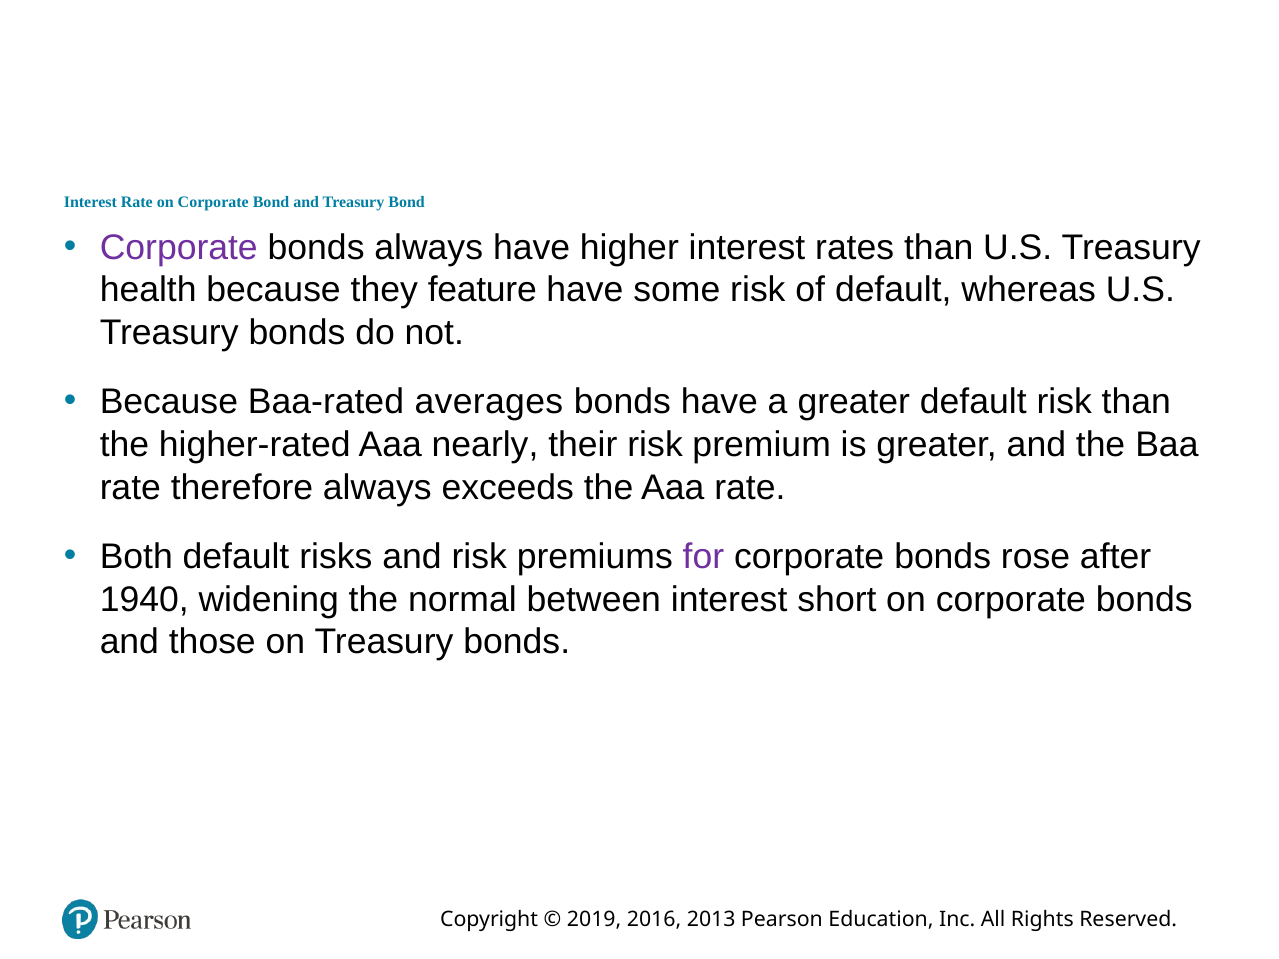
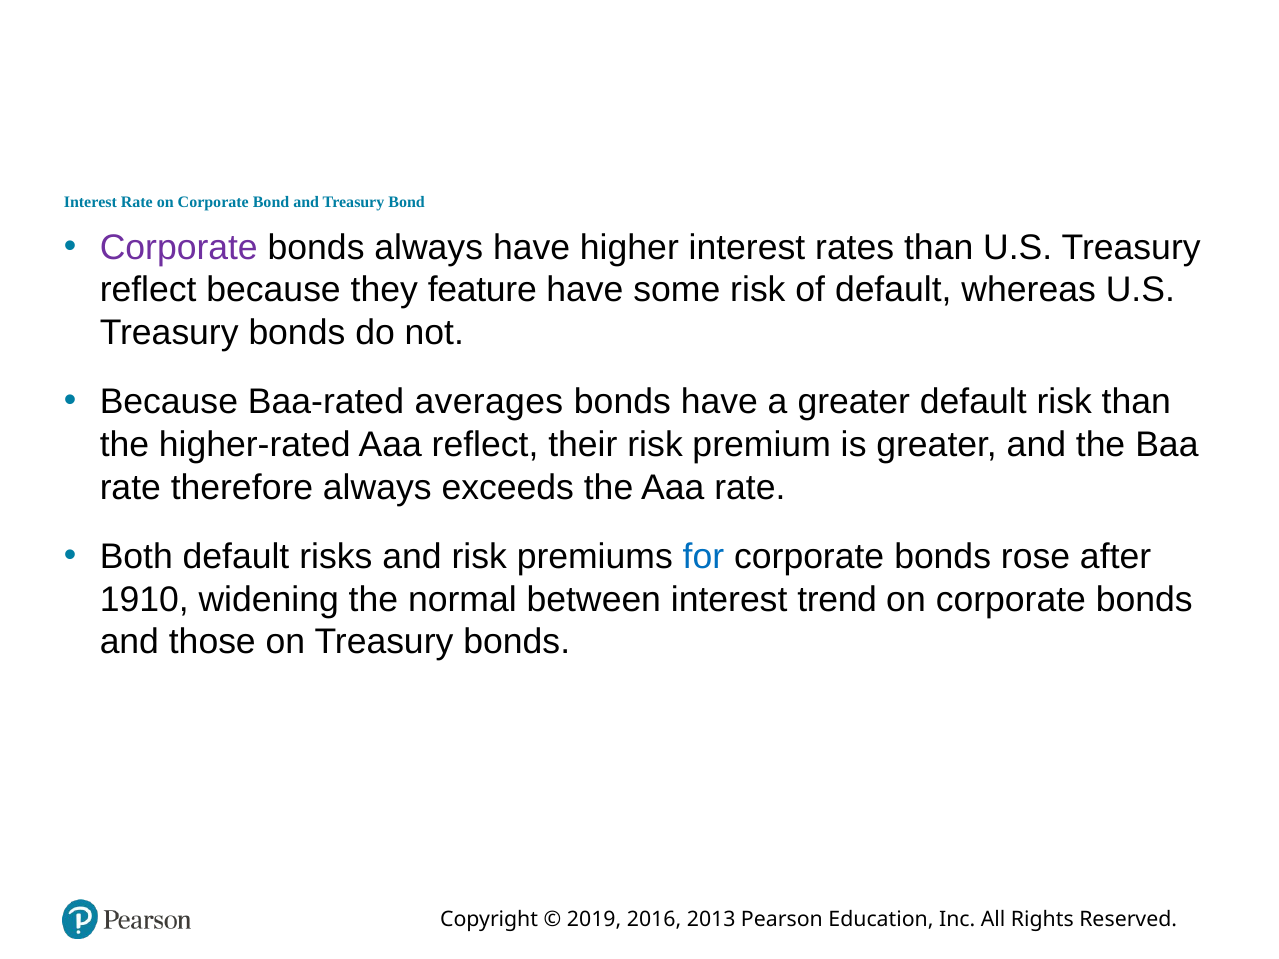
health: health -> reflect (148, 290)
Aaa nearly: nearly -> reflect (485, 445)
for colour: purple -> blue (703, 557)
1940: 1940 -> 1910 (144, 599)
short: short -> trend (837, 599)
